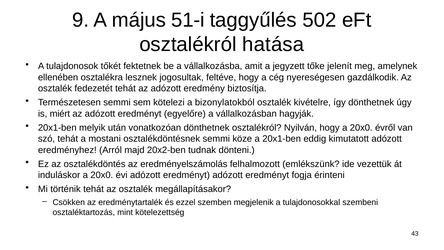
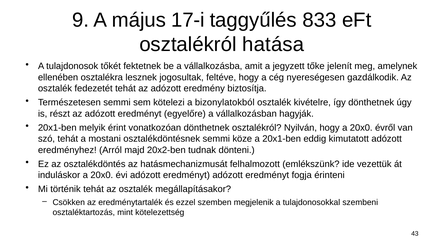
51-i: 51-i -> 17-i (188, 20)
502: 502 -> 833 (319, 20)
miért: miért -> részt (60, 114)
után: után -> érint (117, 128)
eredményelszámolás: eredményelszámolás -> hatásmechanizmusát (184, 164)
